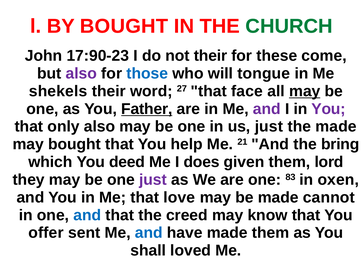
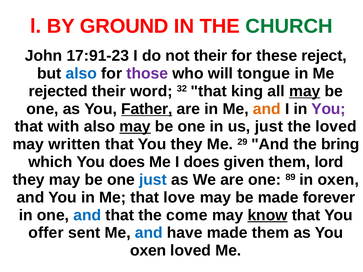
BY BOUGHT: BOUGHT -> GROUND (124, 26)
17:90-23: 17:90-23 -> 17:91-23 (98, 56)
come: come -> reject (324, 56)
also colour: purple -> blue (81, 74)
those colour: blue -> purple (147, 74)
shekels: shekels -> rejected (58, 91)
27: 27 -> 32 (182, 89)
face: face -> king (247, 91)
and colour: purple -> orange (267, 109)
only: only -> with (63, 127)
may underline: none -> present (135, 127)
the made: made -> loved (336, 127)
may bought: bought -> written (74, 144)
You help: help -> they (187, 144)
21: 21 -> 29 (242, 142)
You deed: deed -> does (127, 162)
just colour: purple -> blue (153, 180)
83: 83 -> 89 (290, 177)
cannot: cannot -> forever (329, 198)
creed: creed -> come (187, 215)
know underline: none -> present (268, 215)
shall: shall -> oxen (148, 251)
